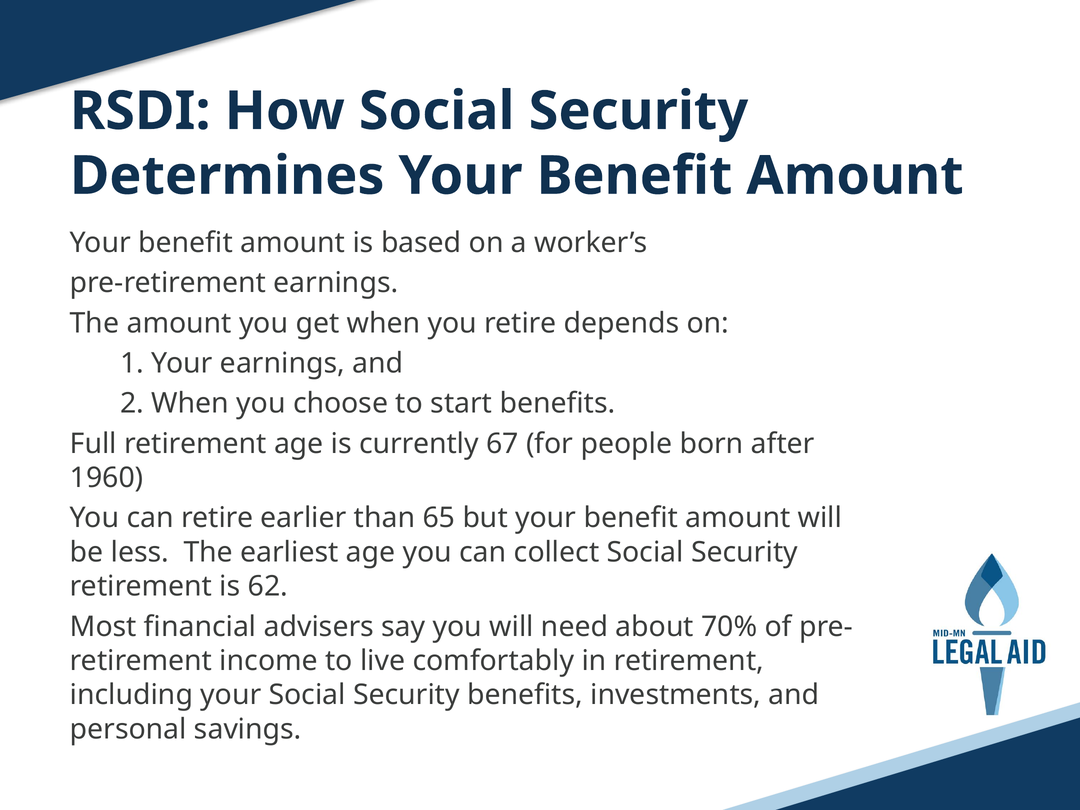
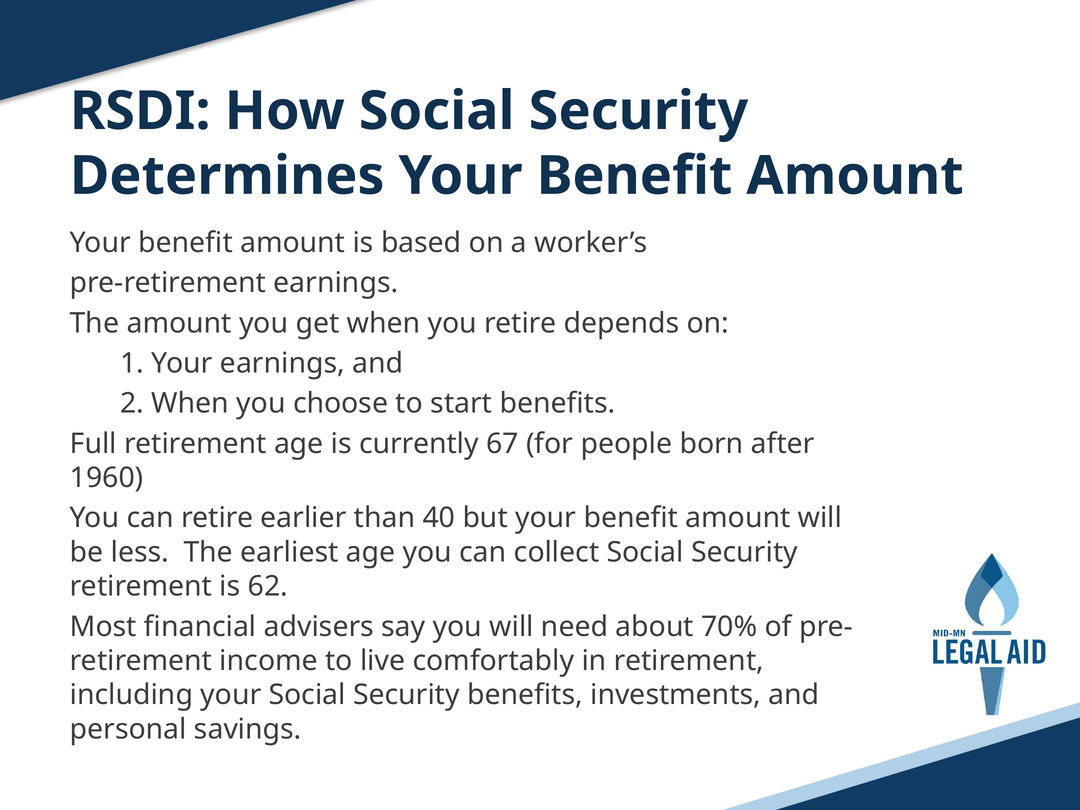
65: 65 -> 40 (439, 518)
